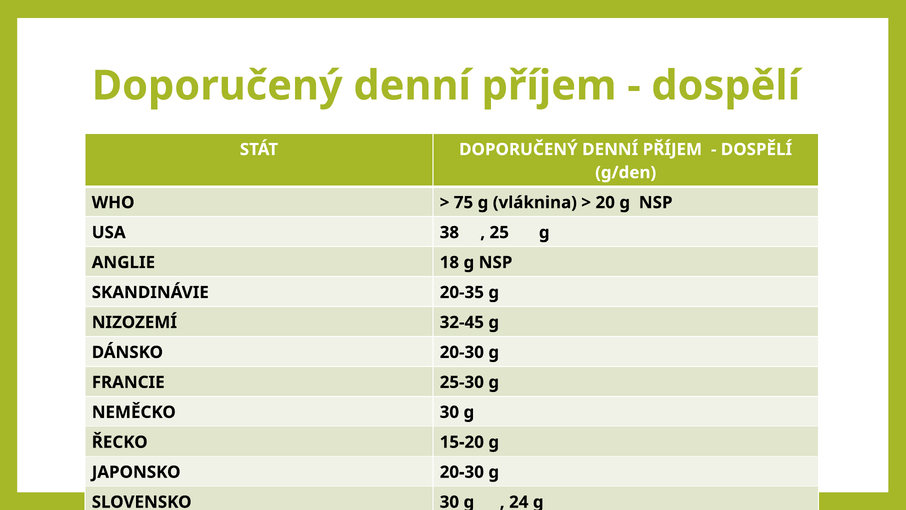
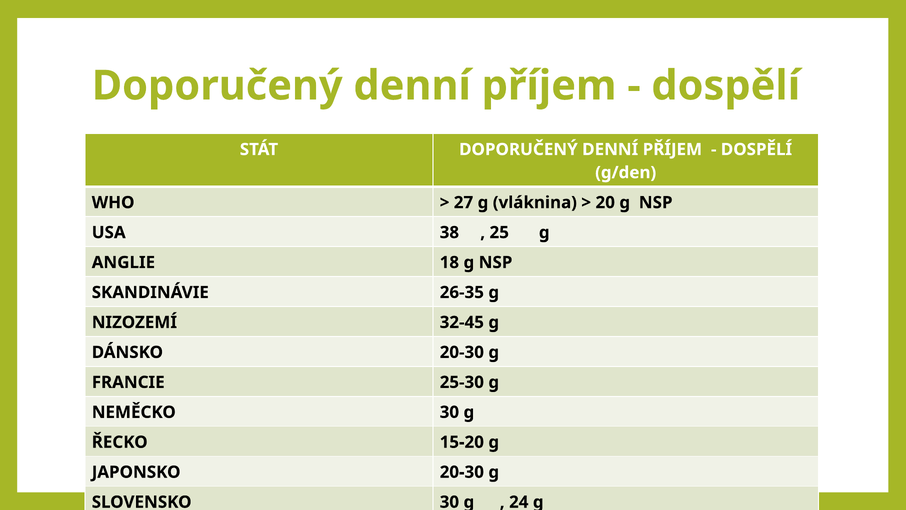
75: 75 -> 27 (463, 202)
20-35: 20-35 -> 26-35 (462, 292)
